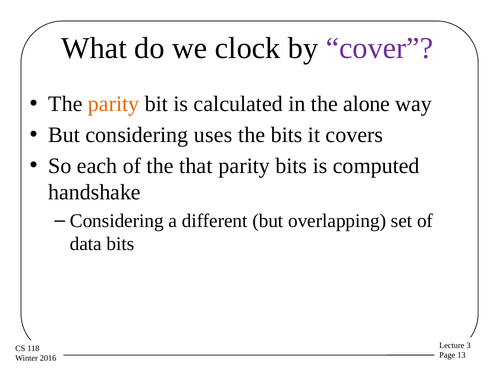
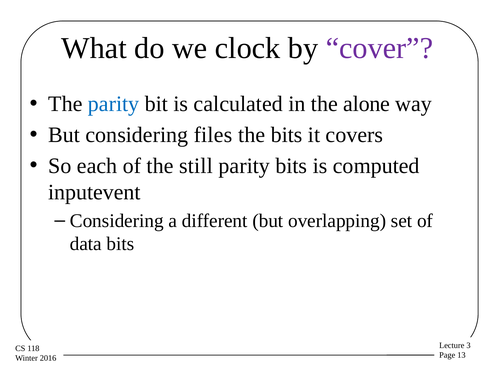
parity colour: orange -> blue (114, 104)
uses: uses -> files (213, 135)
that: that -> still (196, 165)
handshake: handshake -> inputevent (94, 192)
